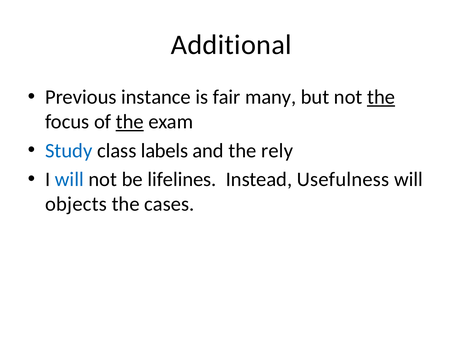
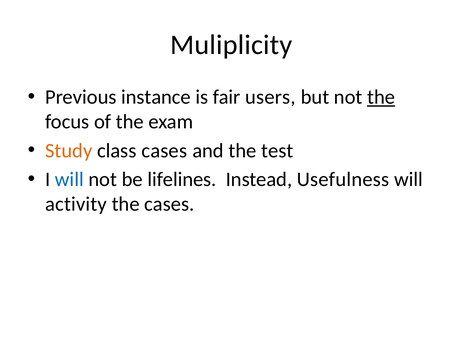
Additional: Additional -> Muliplicity (231, 45)
many: many -> users (270, 97)
the underline: present -> none (130, 122)
Study colour: blue -> orange (69, 151)
class labels: labels -> cases (164, 151)
rely: rely -> test (277, 151)
objects: objects -> activity (76, 204)
